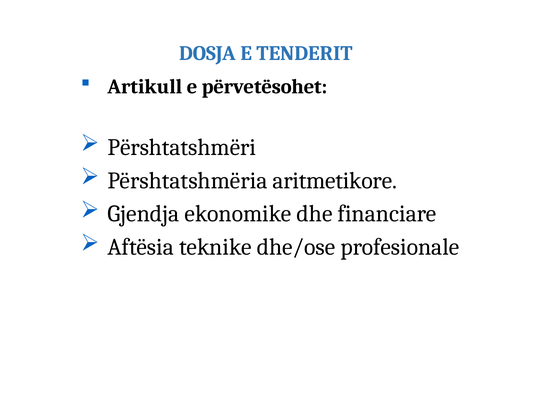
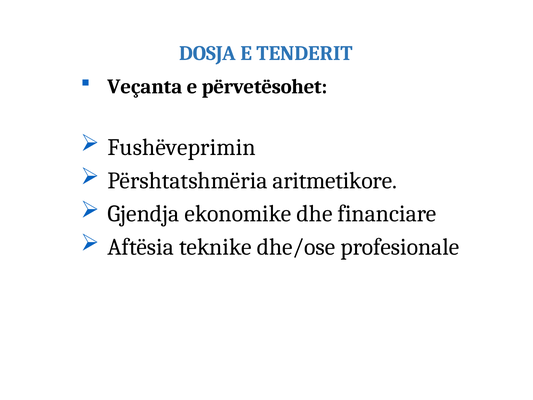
Artikull: Artikull -> Veçanta (145, 87)
Përshtatshmëri: Përshtatshmëri -> Fushëveprimin (182, 147)
